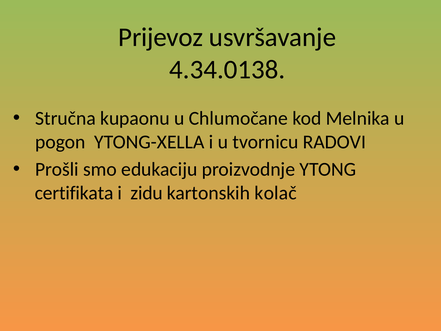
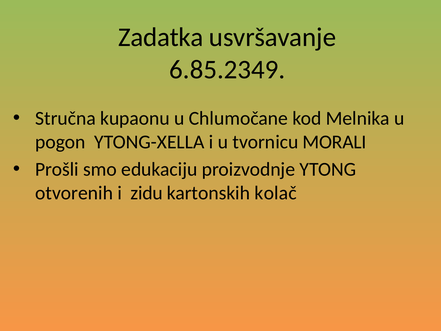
Prijevoz: Prijevoz -> Zadatka (161, 37)
4.34.0138: 4.34.0138 -> 6.85.2349 (227, 70)
RADOVI: RADOVI -> MORALI (335, 142)
certifikata: certifikata -> otvorenih (74, 193)
